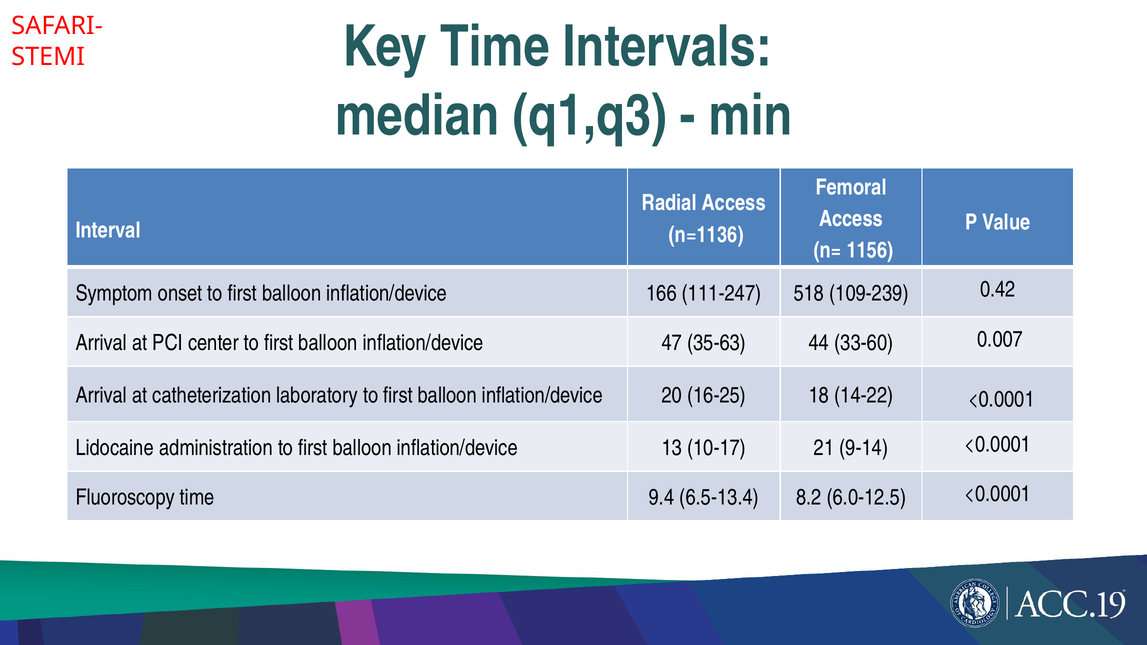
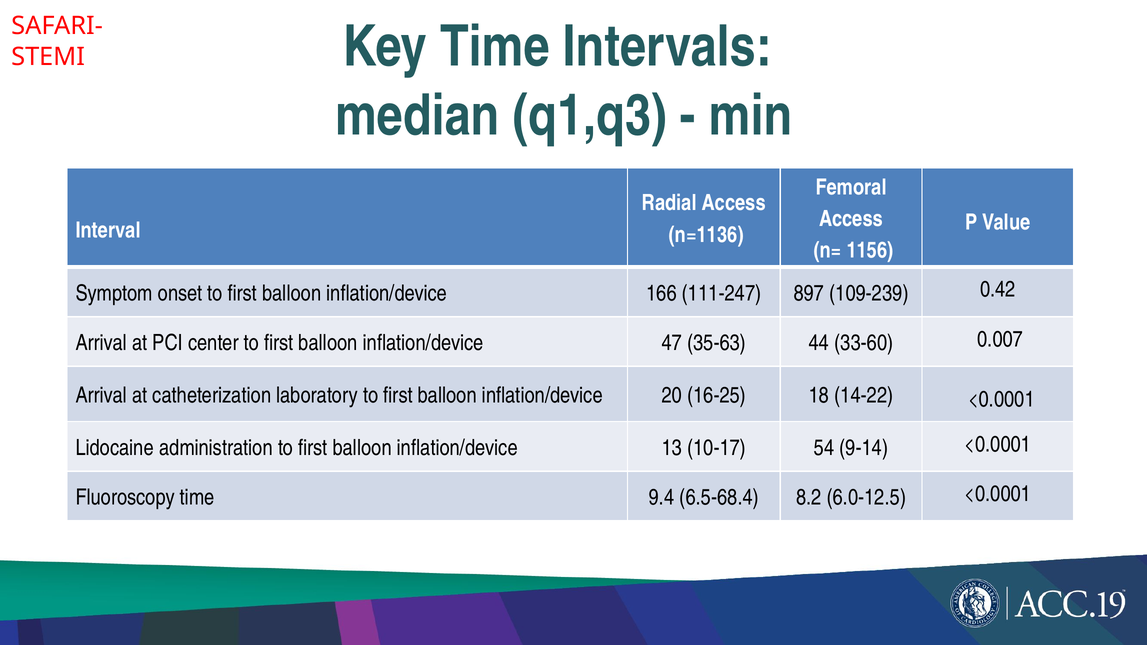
518: 518 -> 897 (809, 293)
21: 21 -> 54 (824, 448)
6.5-13.4: 6.5-13.4 -> 6.5-68.4 (719, 498)
